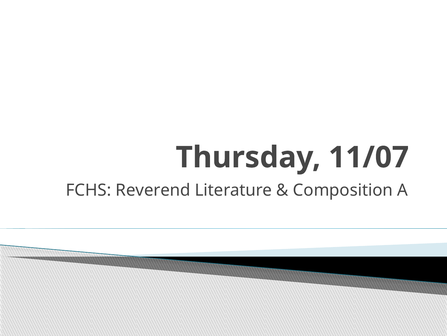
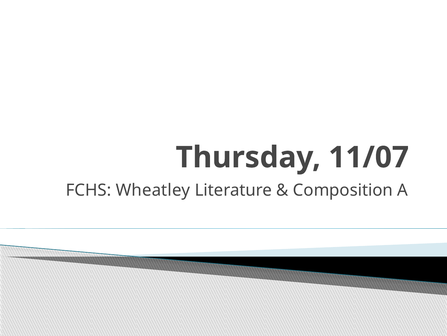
Reverend: Reverend -> Wheatley (153, 190)
